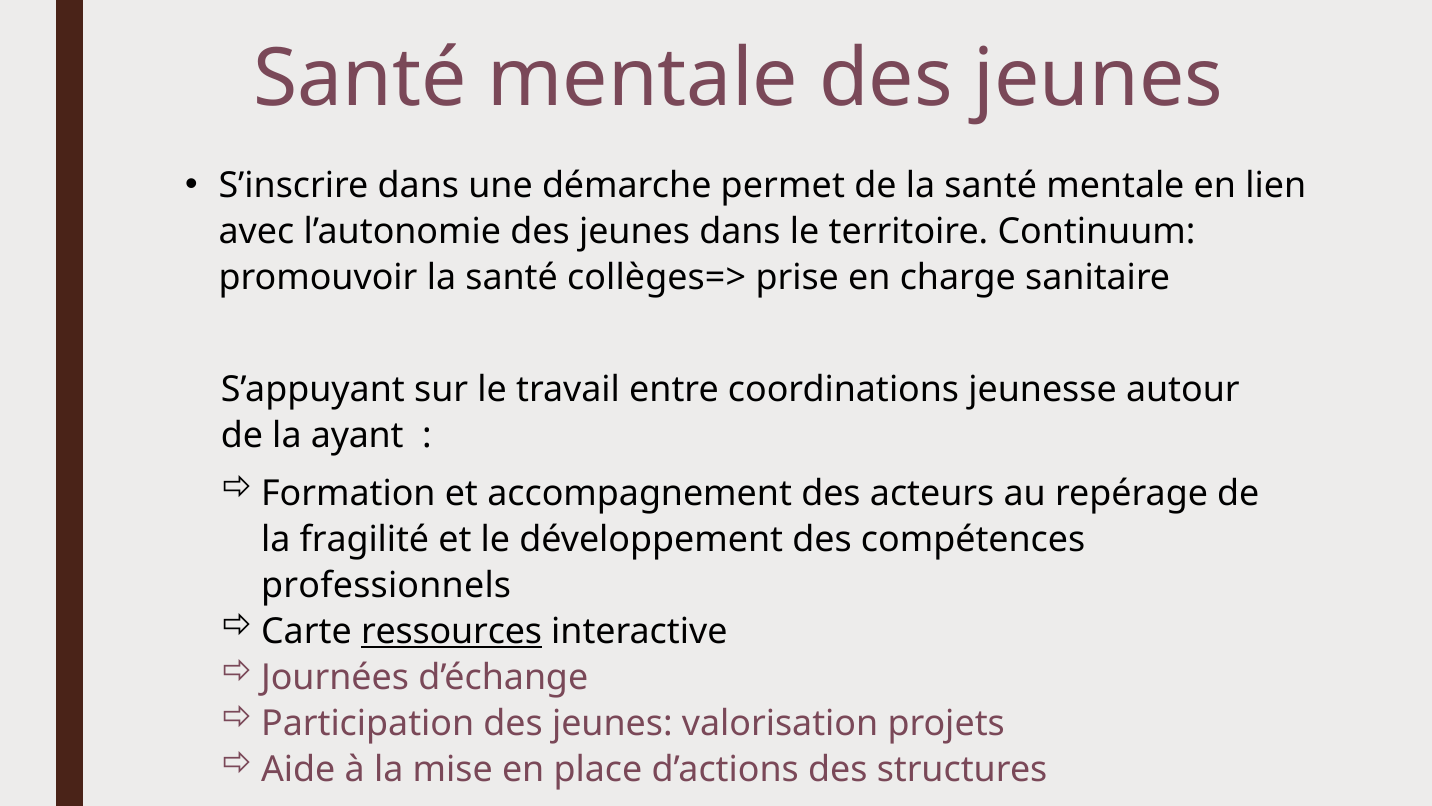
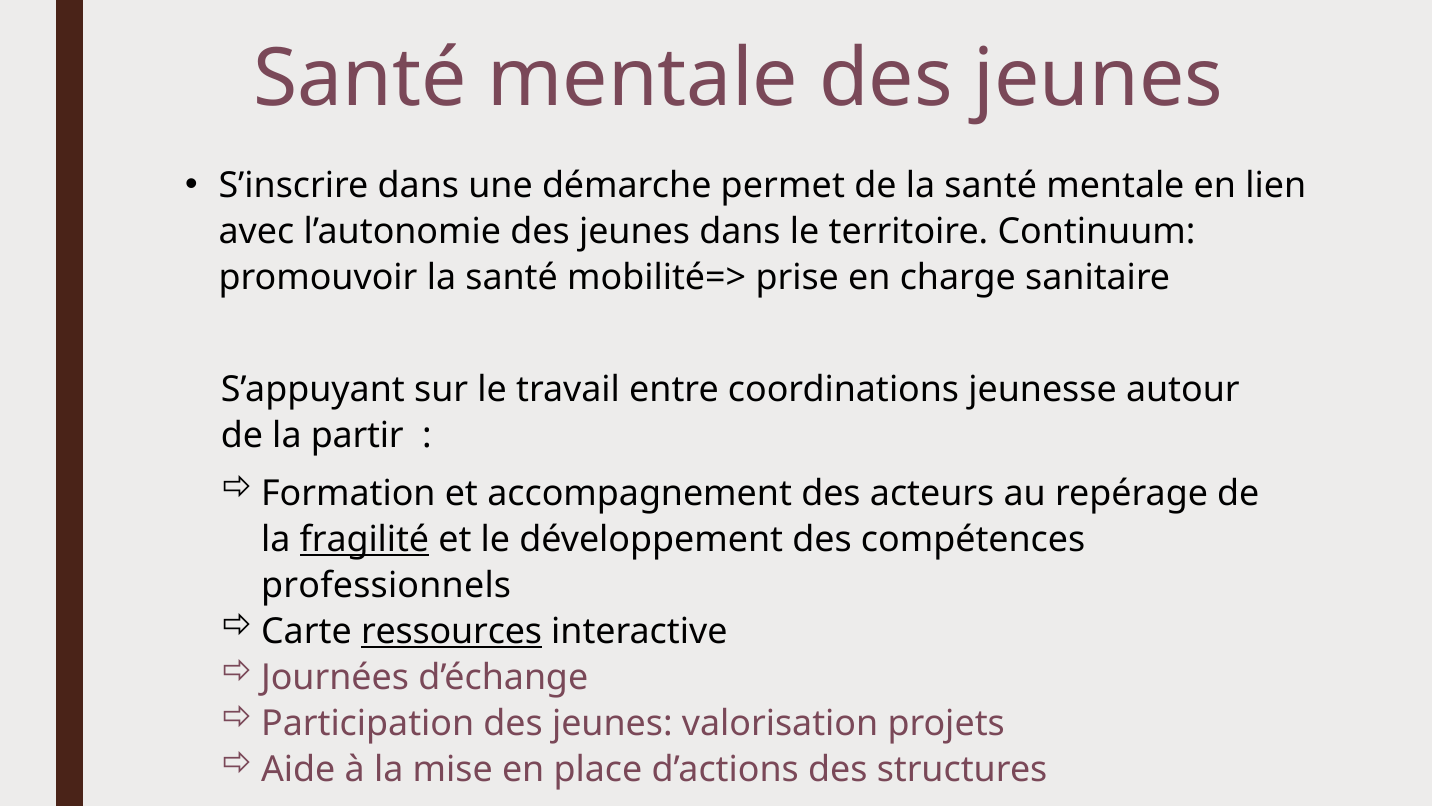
collèges=>: collèges=> -> mobilité=> (657, 278)
ayant: ayant -> partir (357, 435)
fragilité underline: none -> present (364, 539)
